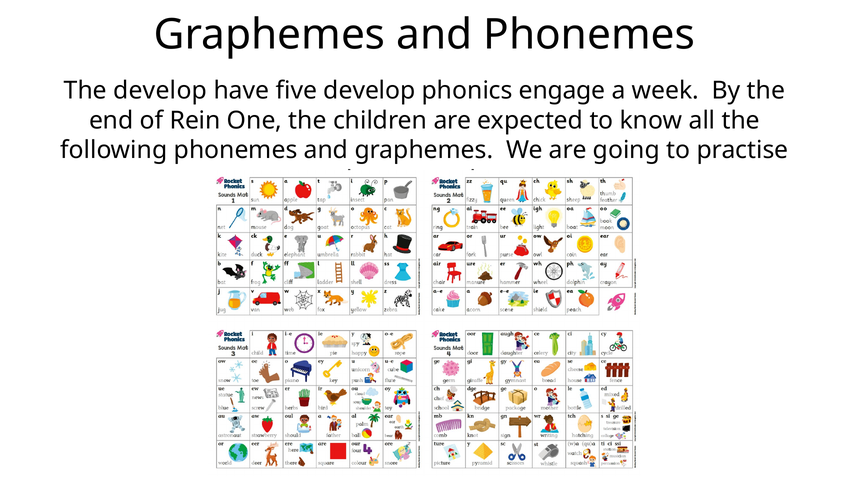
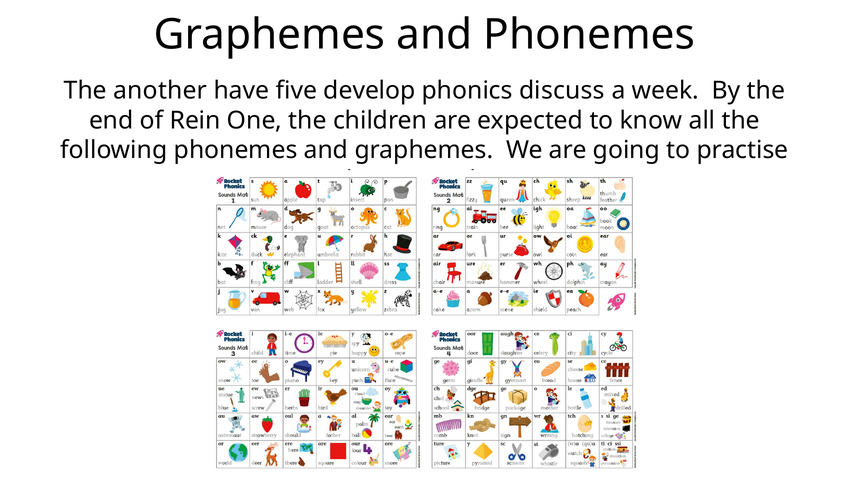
The develop: develop -> another (160, 90)
engage: engage -> discuss (562, 90)
